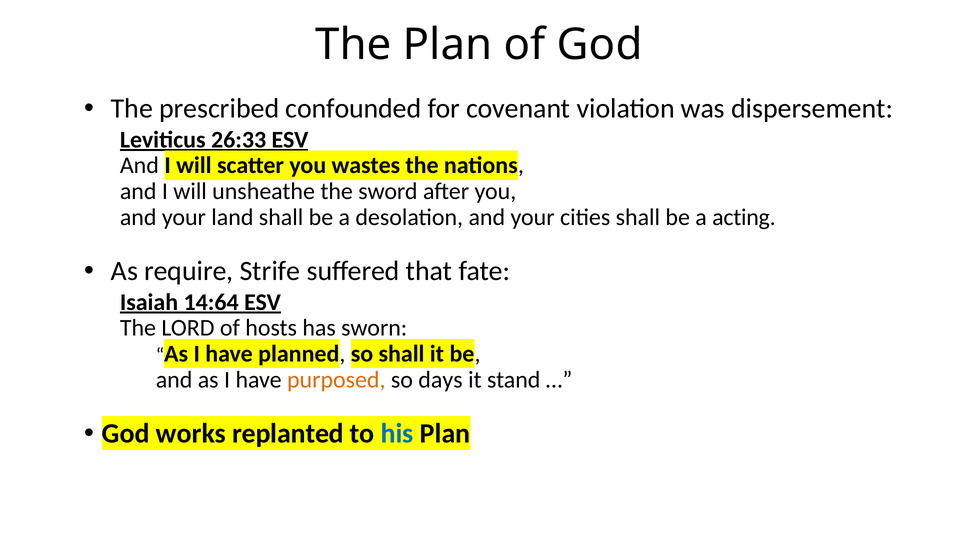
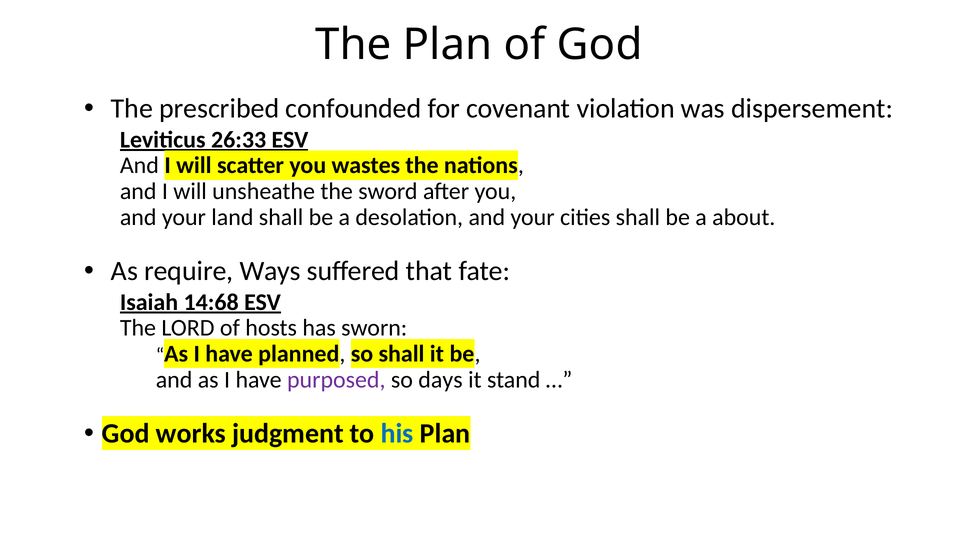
acting: acting -> about (744, 217)
Strife: Strife -> Ways (270, 271)
14:64: 14:64 -> 14:68 (211, 302)
purposed colour: orange -> purple (336, 380)
replanted: replanted -> judgment (288, 433)
